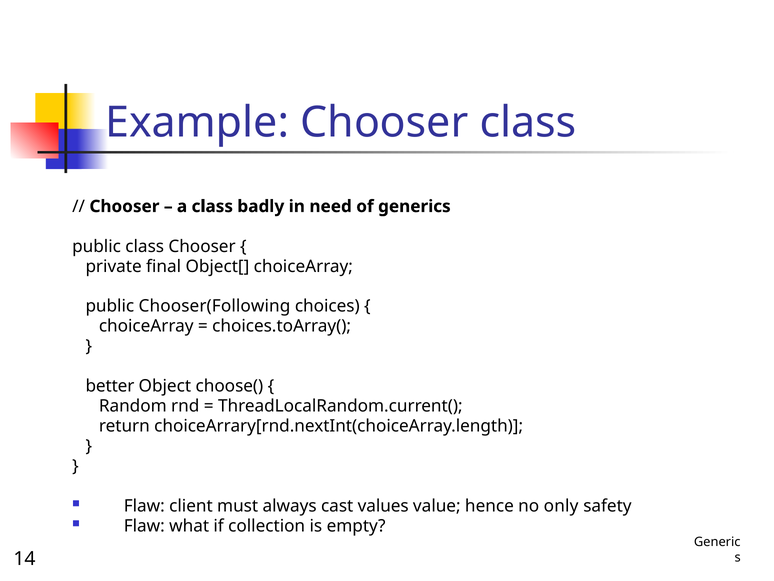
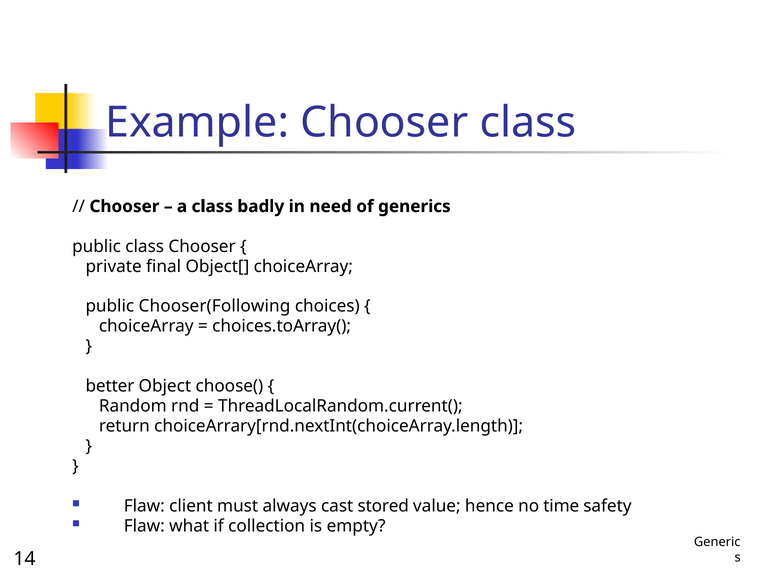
values: values -> stored (383, 506)
only: only -> time (561, 506)
